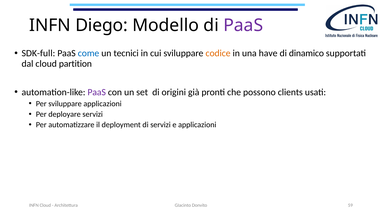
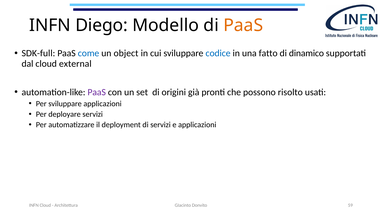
PaaS colour: purple -> orange (243, 25)
tecnici: tecnici -> object (126, 53)
codice colour: orange -> blue (218, 53)
have: have -> fatto (268, 53)
partition: partition -> external (75, 64)
clients: clients -> risolto (290, 92)
